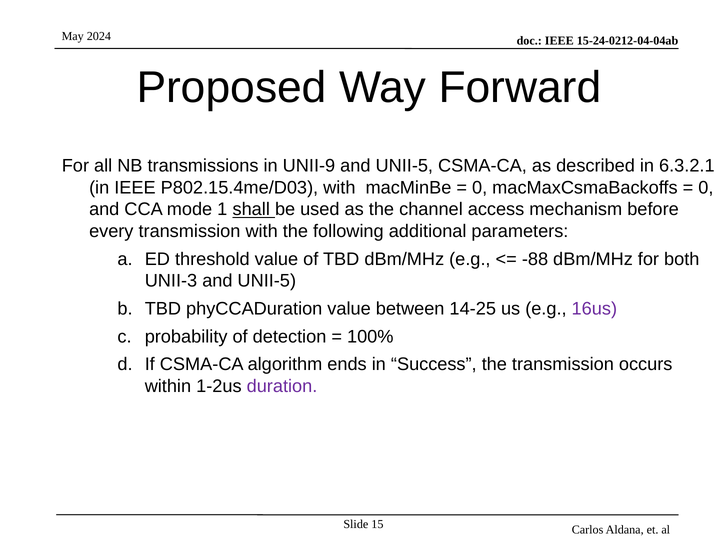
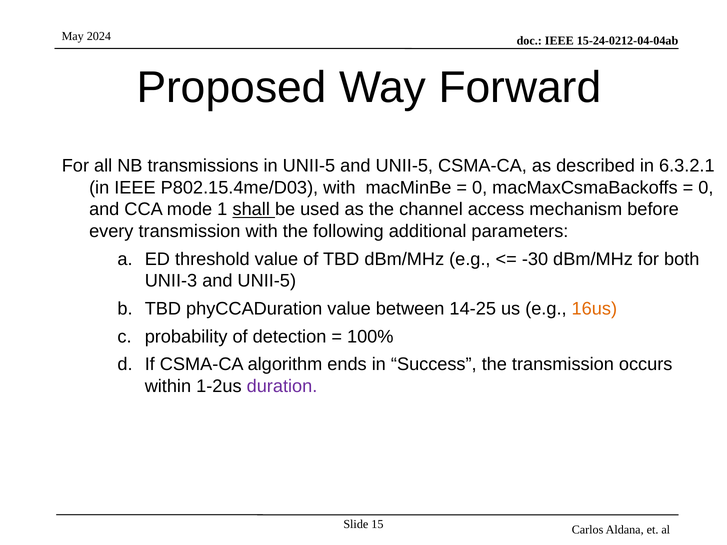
in UNII-9: UNII-9 -> UNII-5 (309, 166)
-88: -88 -> -30 (535, 259)
16us colour: purple -> orange (594, 309)
